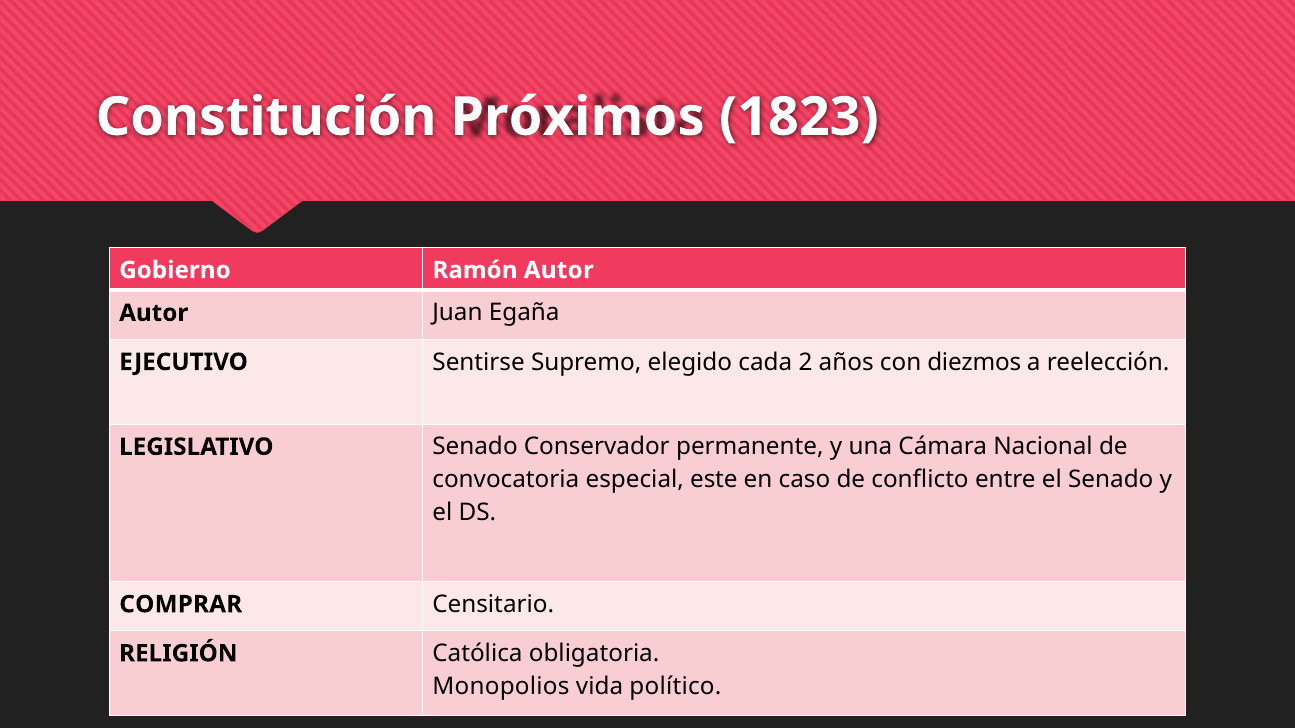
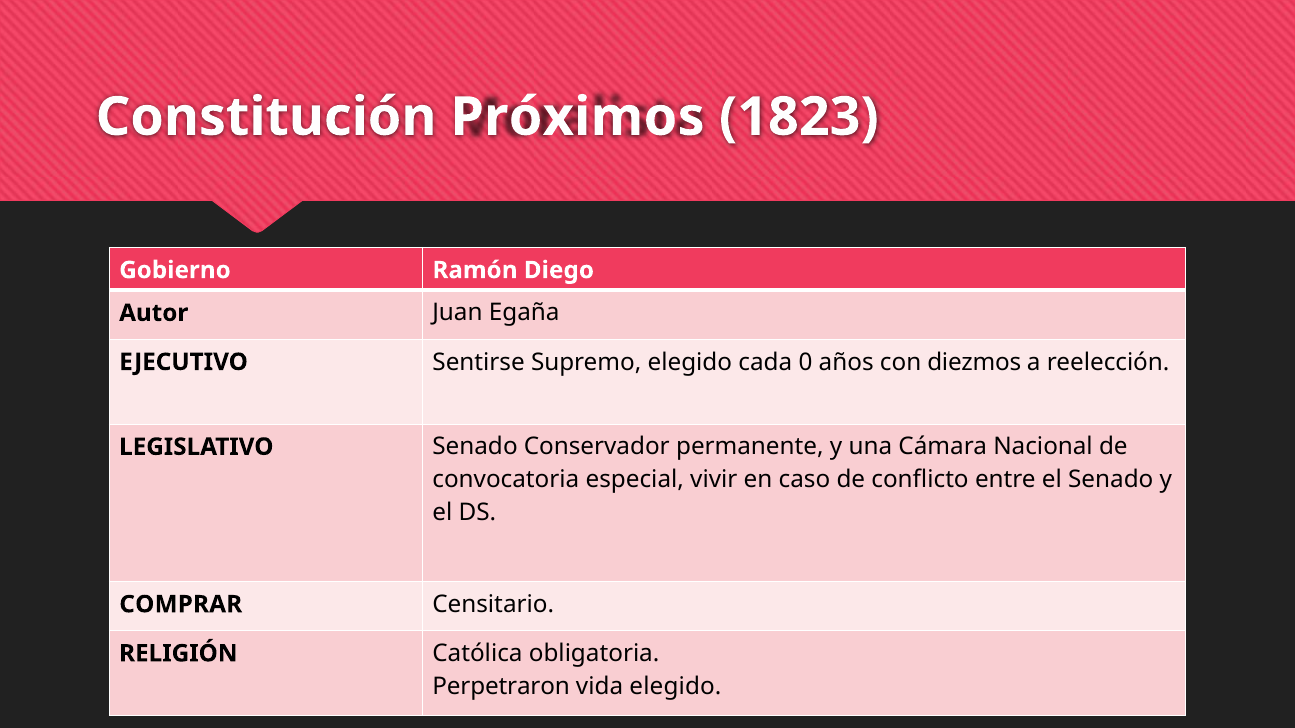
Ramón Autor: Autor -> Diego (559, 270)
2: 2 -> 0 (806, 362)
este: este -> vivir (714, 480)
Monopolios: Monopolios -> Perpetraron (501, 687)
vida político: político -> elegido (675, 687)
